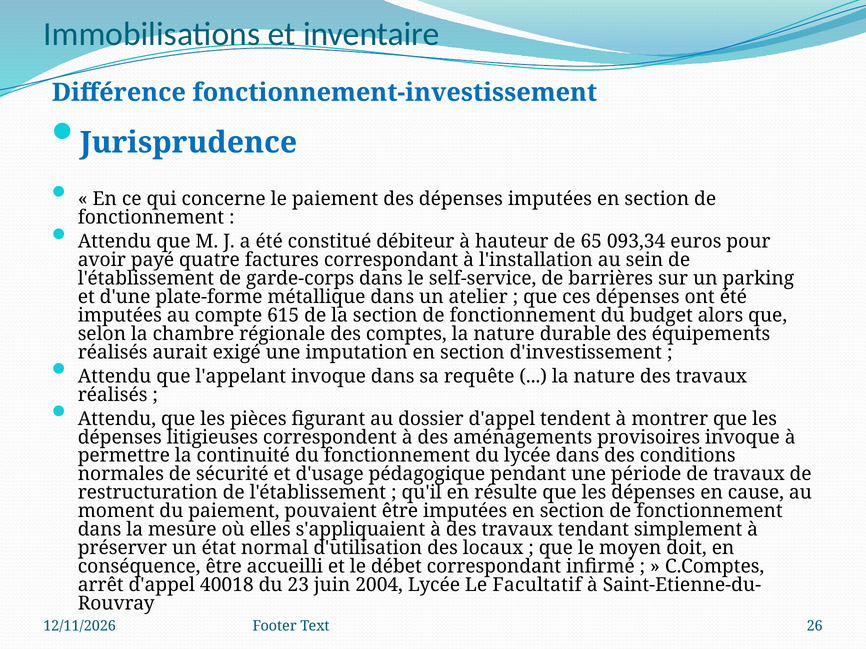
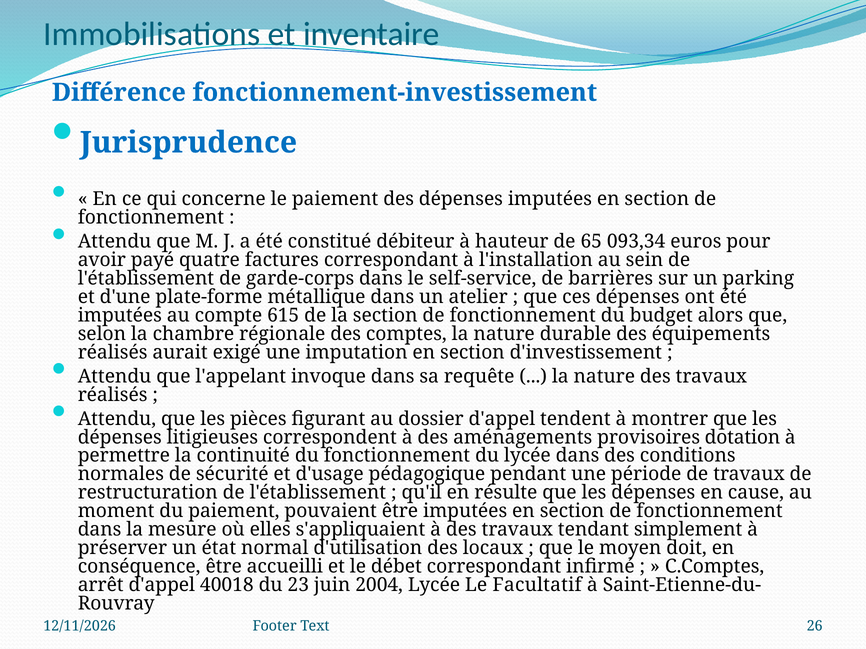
provisoires invoque: invoque -> dotation (742, 438)
